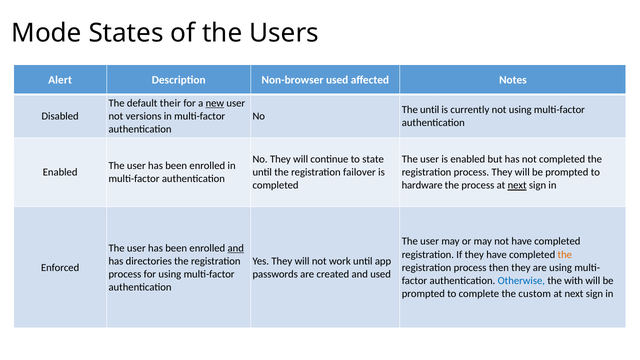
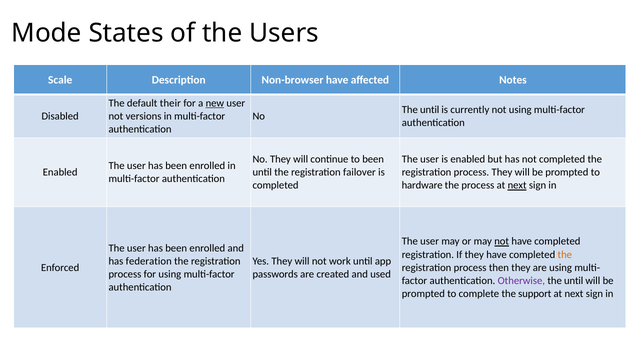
Alert: Alert -> Scale (60, 80)
Non-browser used: used -> have (337, 80)
to state: state -> been (373, 159)
not underline: none -> present (502, 241)
and underline: present -> none (236, 248)
directories: directories -> federation (149, 261)
Otherwise colour: blue -> purple (521, 281)
with: with -> until (574, 281)
custom: custom -> support (535, 294)
